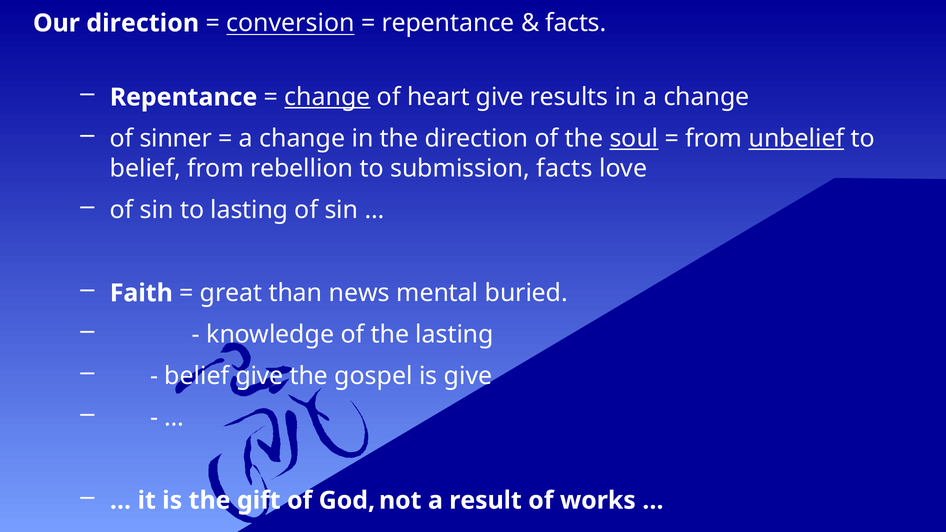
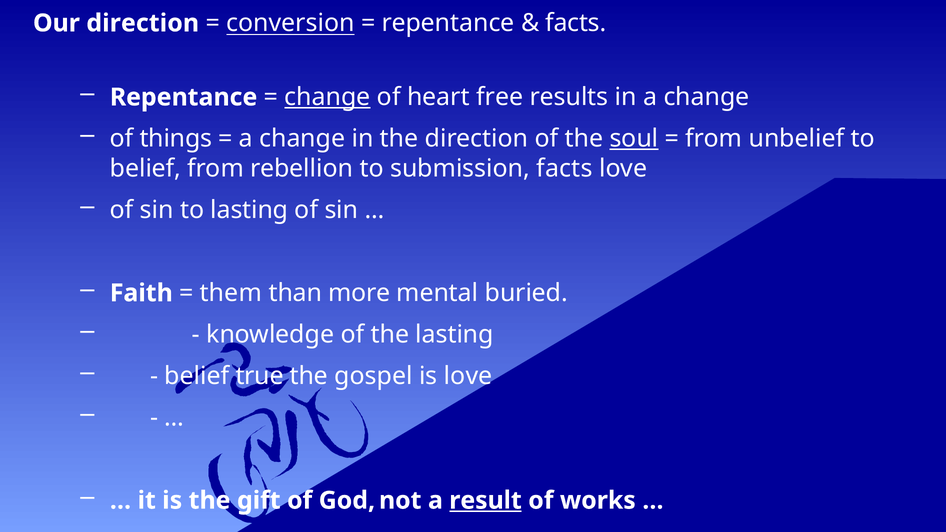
heart give: give -> free (500, 97)
sinner: sinner -> things (176, 139)
unbelief underline: present -> none (796, 139)
great: great -> them (231, 293)
news: news -> more (359, 293)
belief give: give -> true (260, 376)
is give: give -> love (468, 376)
result underline: none -> present (486, 501)
